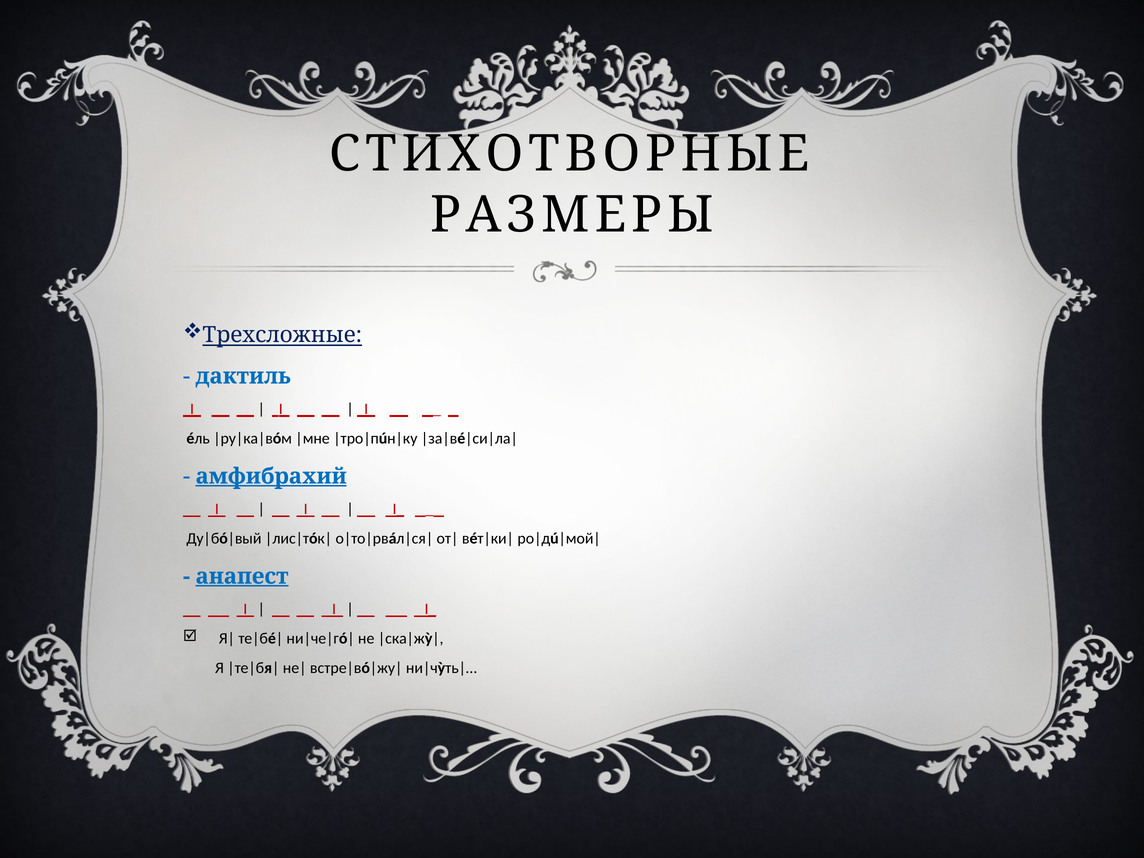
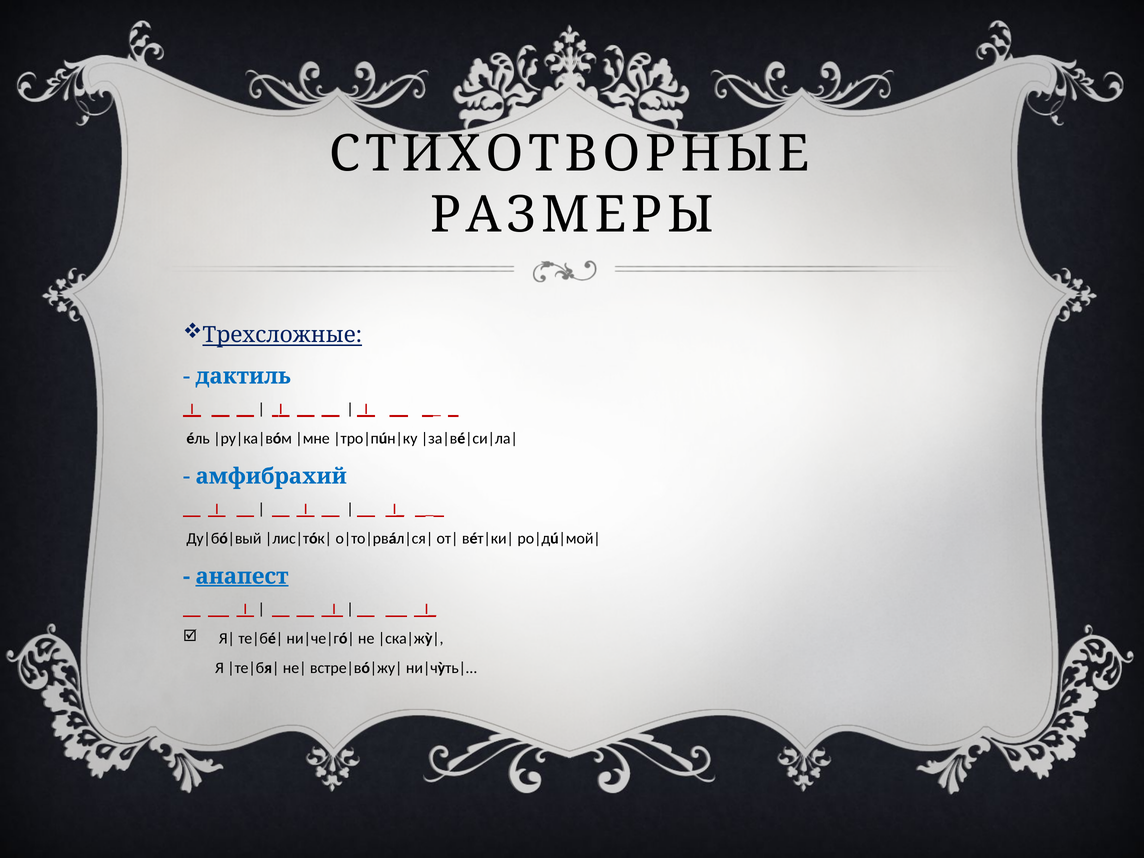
амфибрахий underline: present -> none (271, 476)
